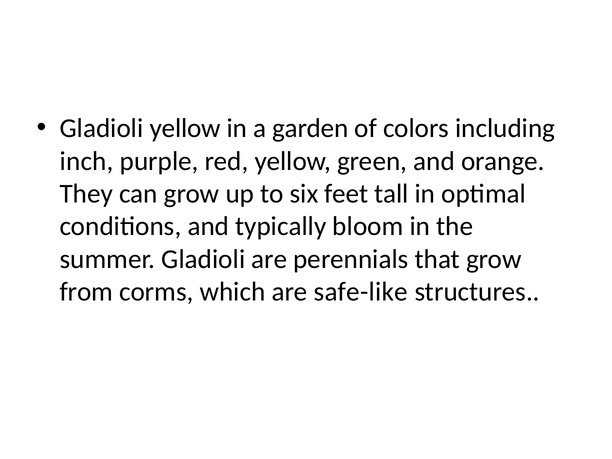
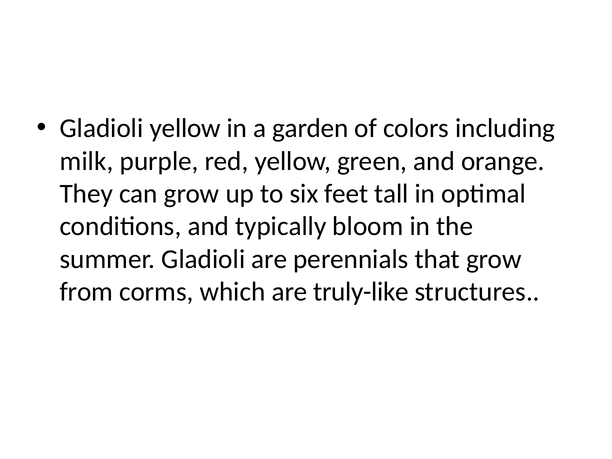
inch: inch -> milk (87, 161)
safe-like: safe-like -> truly-like (361, 292)
